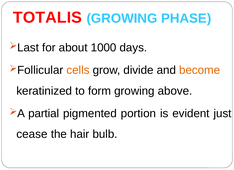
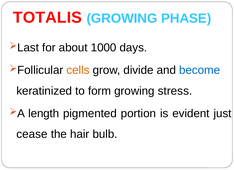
become colour: orange -> blue (200, 70)
above: above -> stress (175, 91)
partial: partial -> length (44, 114)
